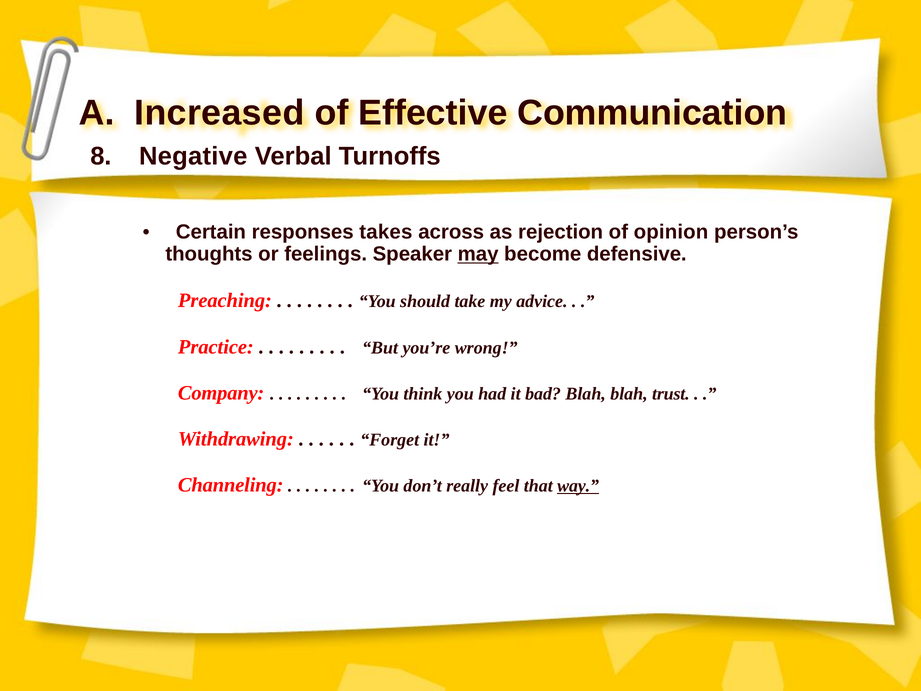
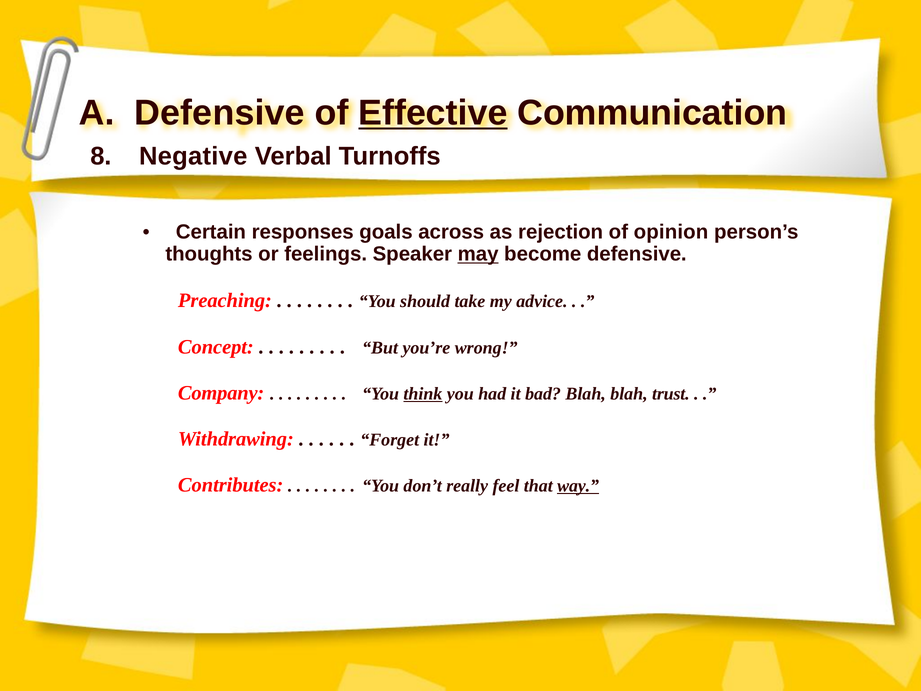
A Increased: Increased -> Defensive (219, 113)
Effective underline: none -> present (433, 113)
takes: takes -> goals (386, 232)
Practice: Practice -> Concept (216, 347)
think underline: none -> present (423, 394)
Channeling: Channeling -> Contributes (231, 485)
